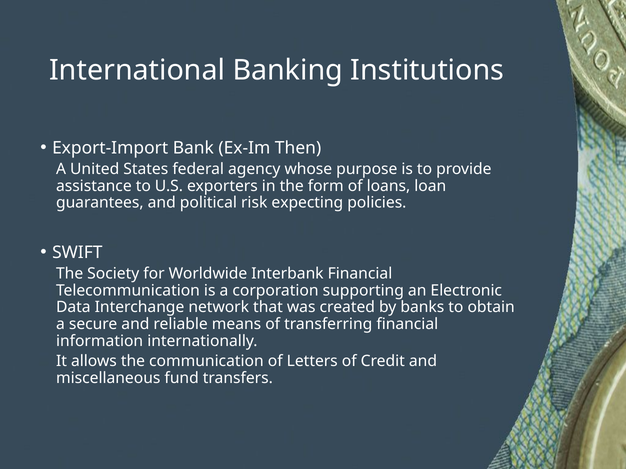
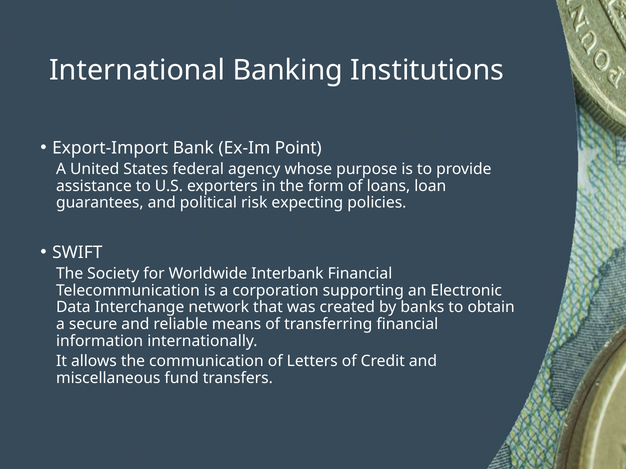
Then: Then -> Point (298, 148)
